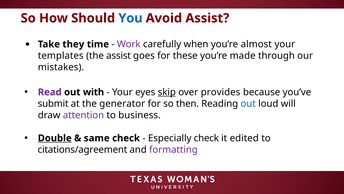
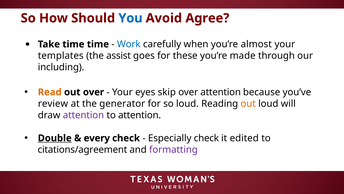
Avoid Assist: Assist -> Agree (207, 18)
Take they: they -> time (73, 44)
Work colour: purple -> blue (129, 44)
mistakes: mistakes -> including (61, 67)
Read colour: purple -> orange (50, 92)
out with: with -> over (94, 92)
skip underline: present -> none (167, 92)
over provides: provides -> attention (221, 92)
submit: submit -> review (53, 103)
so then: then -> loud (187, 103)
out colour: blue -> orange (248, 103)
to business: business -> attention (140, 115)
same: same -> every (97, 138)
